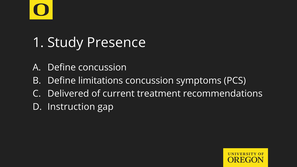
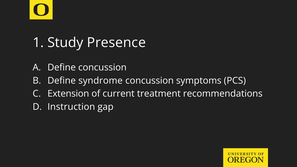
limitations: limitations -> syndrome (101, 81)
Delivered: Delivered -> Extension (68, 94)
